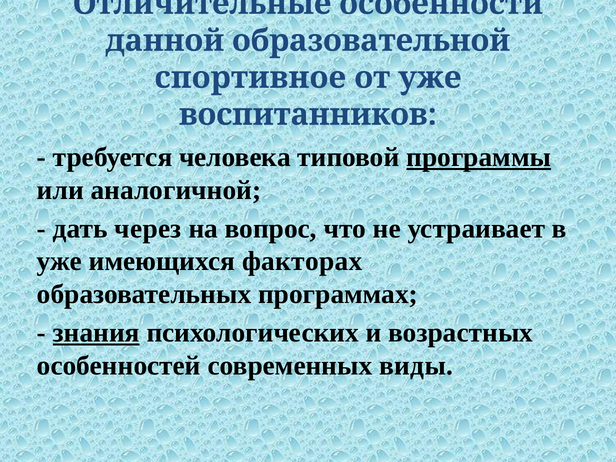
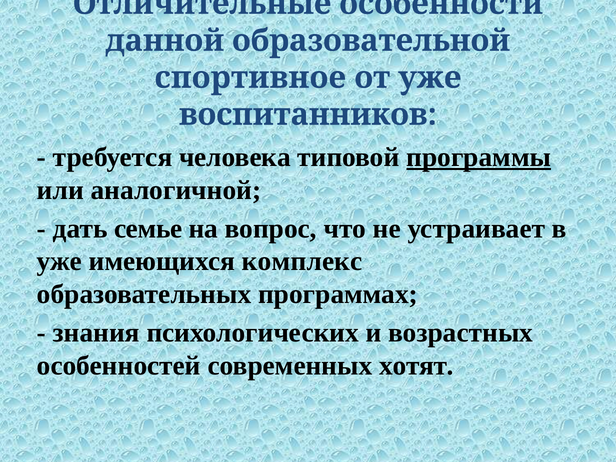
через: через -> семье (148, 229)
факторах: факторах -> комплекс (302, 261)
знания underline: present -> none (96, 333)
виды: виды -> хотят (416, 366)
